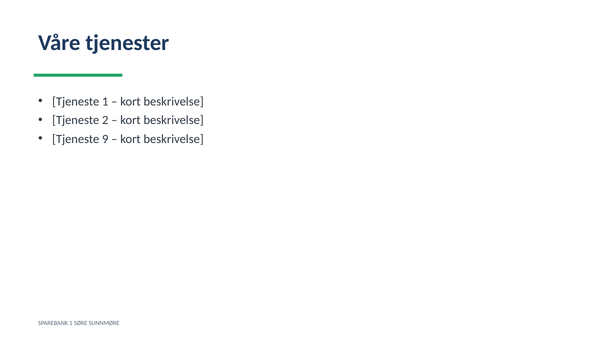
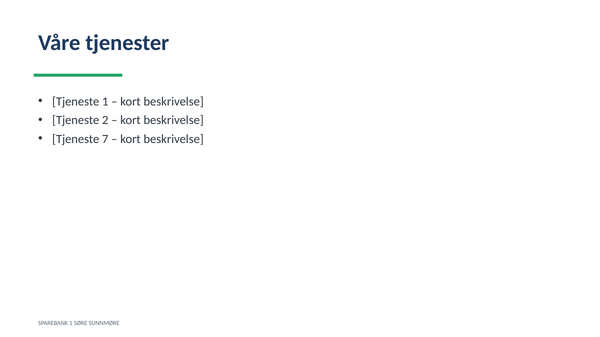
9: 9 -> 7 (105, 139)
